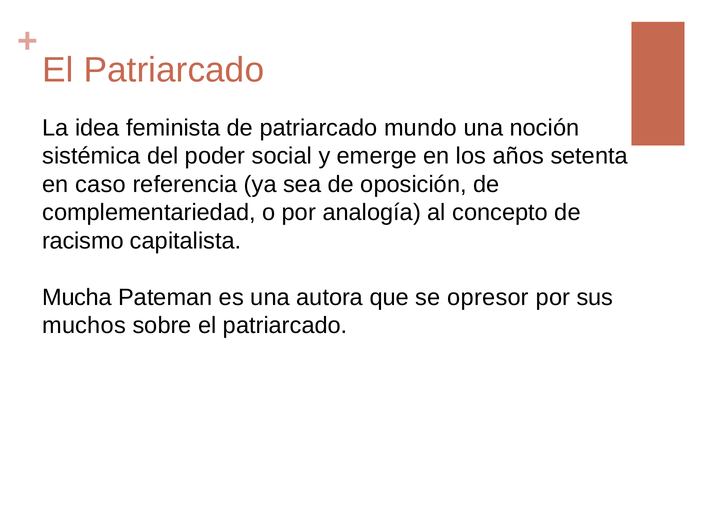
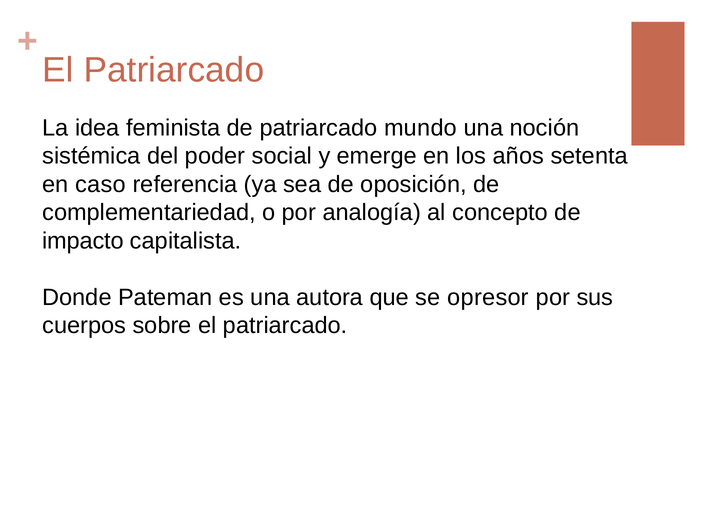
racismo: racismo -> impacto (83, 241)
Mucha: Mucha -> Donde (77, 298)
muchos: muchos -> cuerpos (84, 326)
